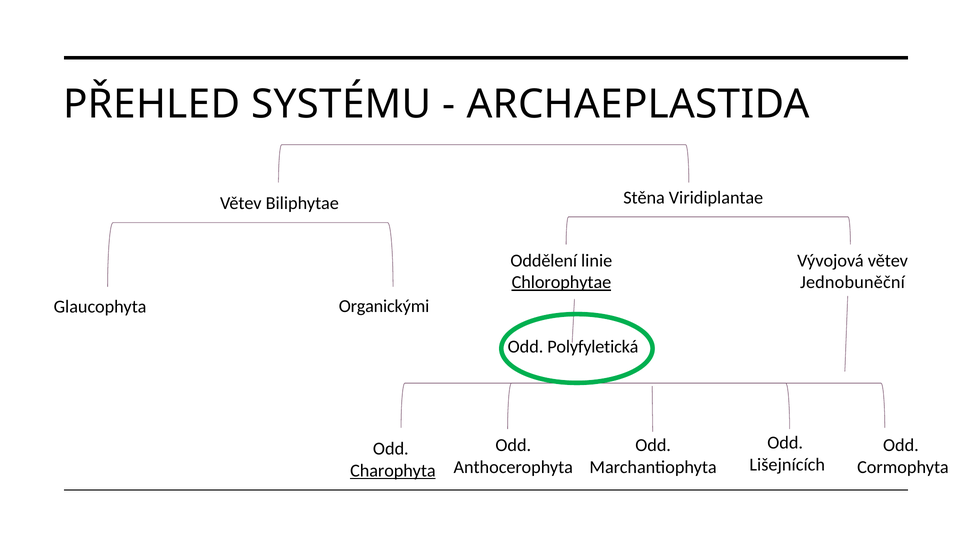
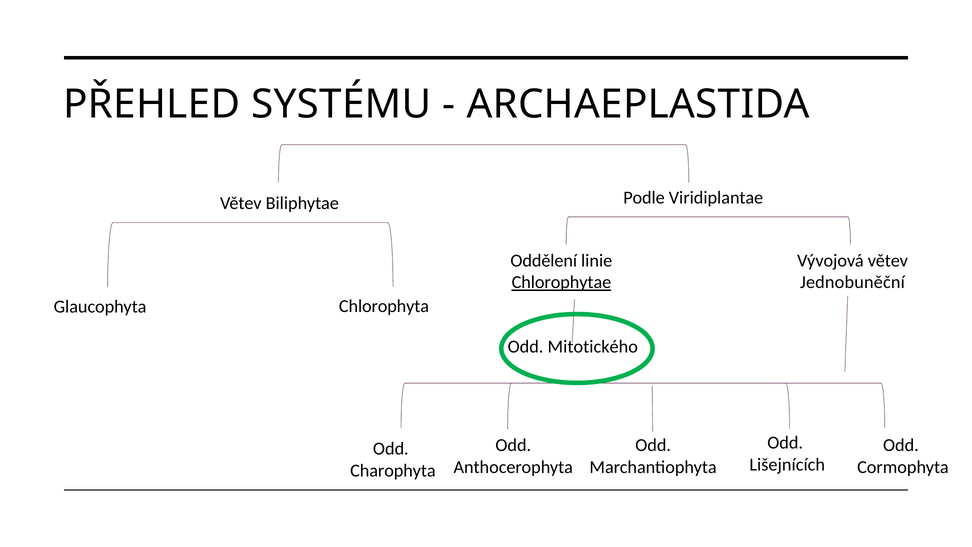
Stěna: Stěna -> Podle (644, 197)
Organickými: Organickými -> Chlorophyta (384, 306)
Polyfyletická: Polyfyletická -> Mitotického (593, 346)
Charophyta underline: present -> none (393, 470)
